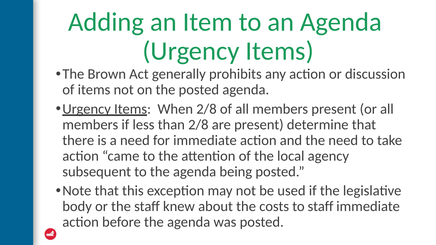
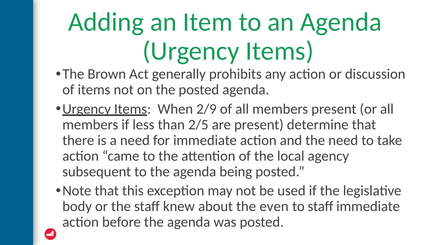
When 2/8: 2/8 -> 2/9 (206, 109)
than 2/8: 2/8 -> 2/5 (198, 125)
costs: costs -> even (274, 207)
